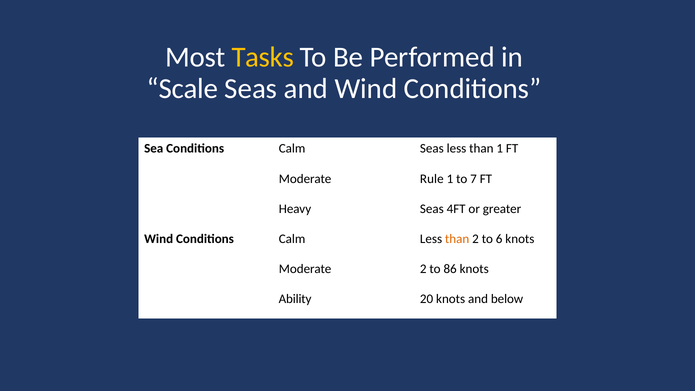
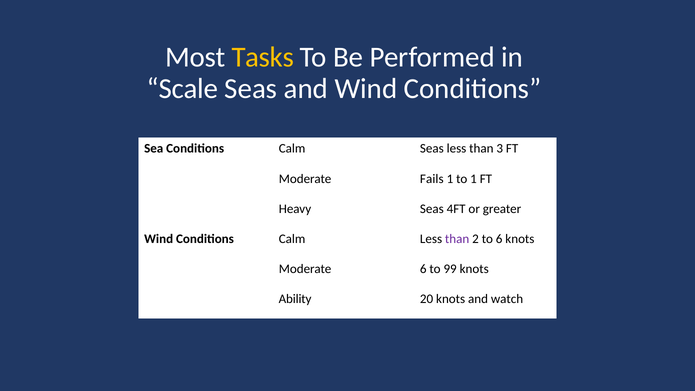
than 1: 1 -> 3 (500, 149)
Rule: Rule -> Fails (432, 179)
to 7: 7 -> 1 (474, 179)
than colour: orange -> purple (457, 239)
Moderate 2: 2 -> 6 (423, 269)
86: 86 -> 99 (450, 269)
below: below -> watch (507, 299)
